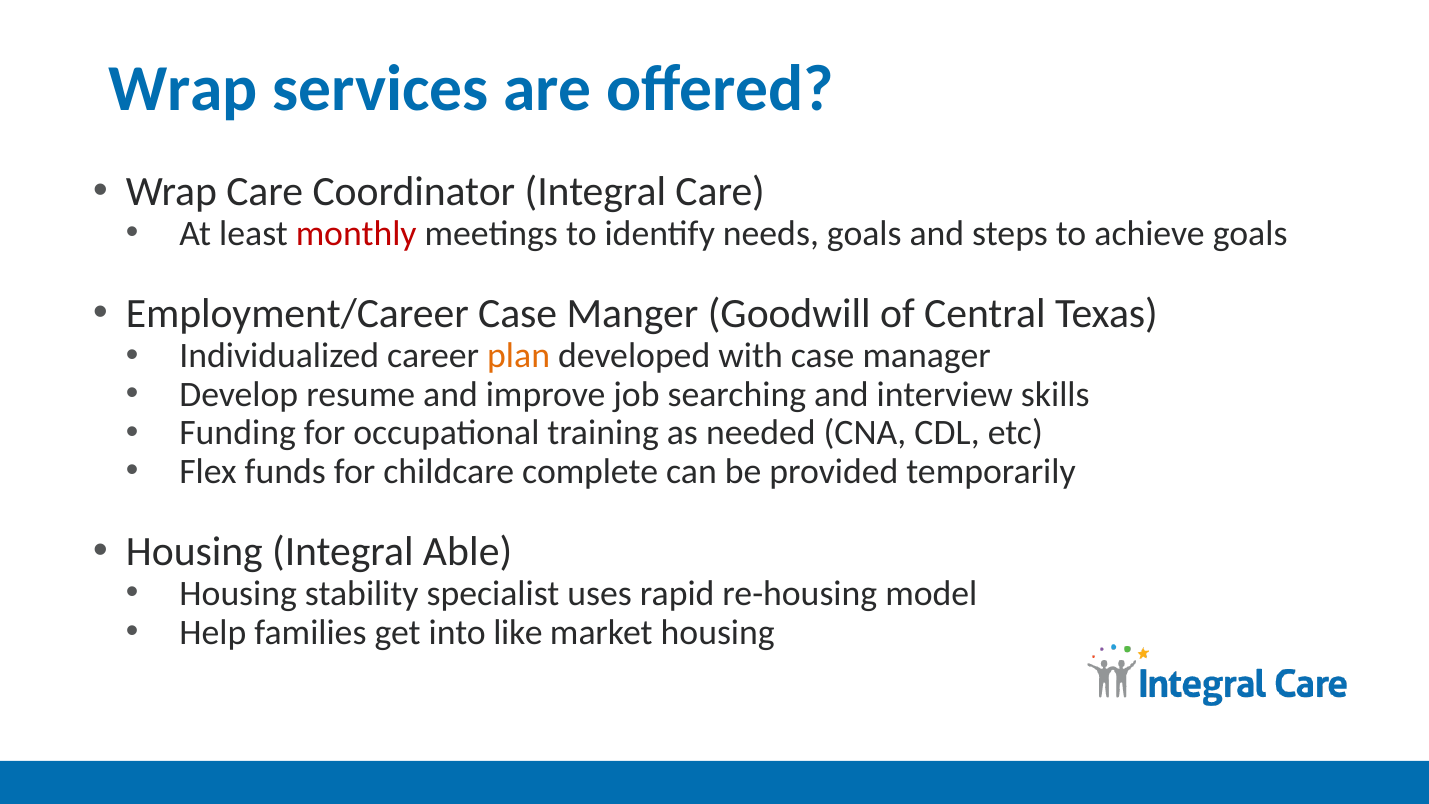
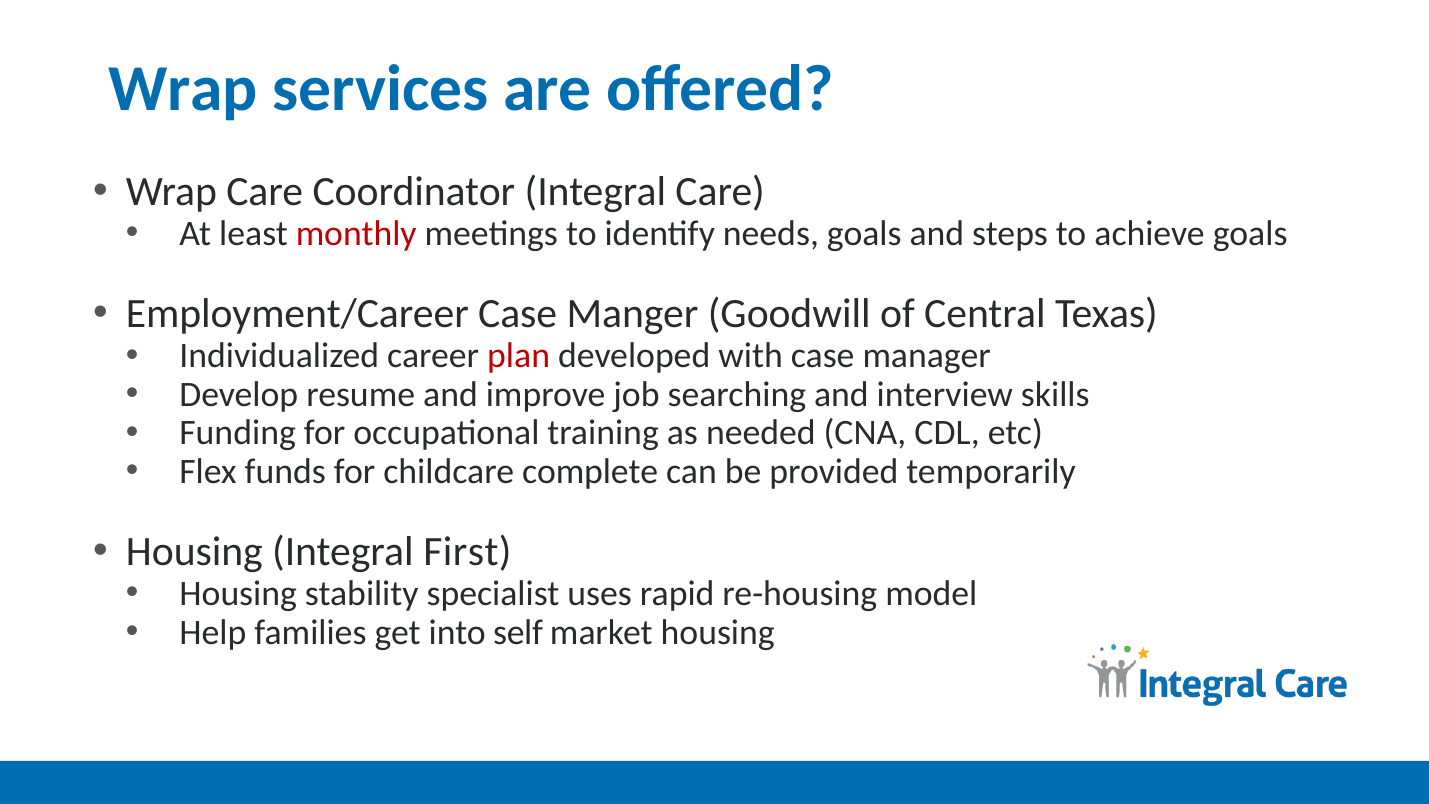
plan colour: orange -> red (519, 356)
Able: Able -> First (467, 552)
like: like -> self (518, 632)
